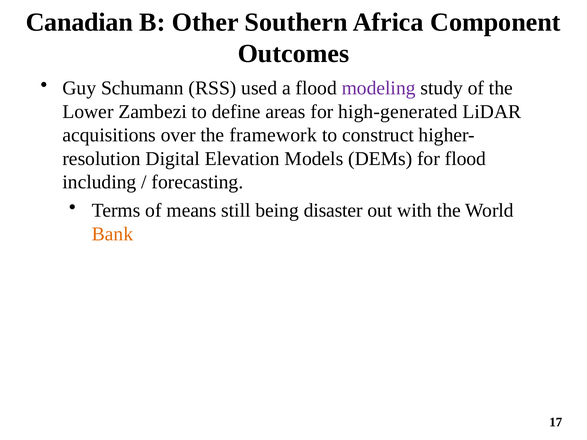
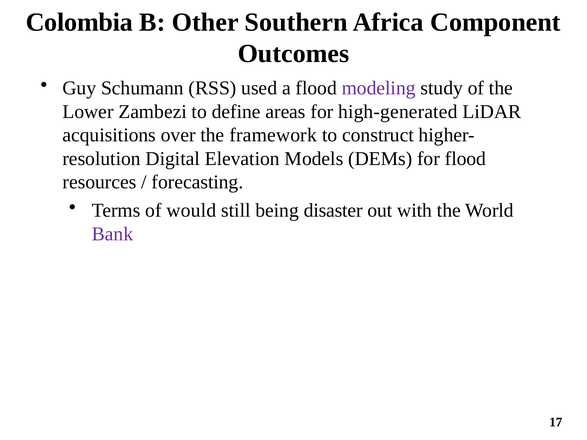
Canadian: Canadian -> Colombia (79, 22)
including: including -> resources (99, 182)
means: means -> would (191, 211)
Bank colour: orange -> purple (113, 234)
